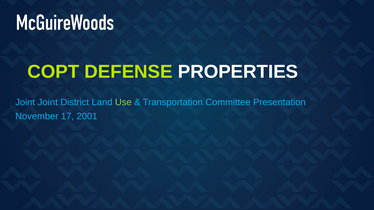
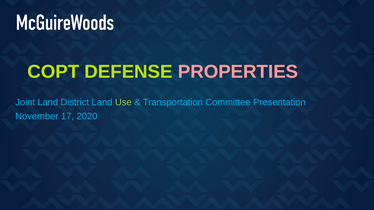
PROPERTIES colour: white -> pink (238, 72)
Joint Joint: Joint -> Land (48, 102)
2001: 2001 -> 2020 (87, 116)
